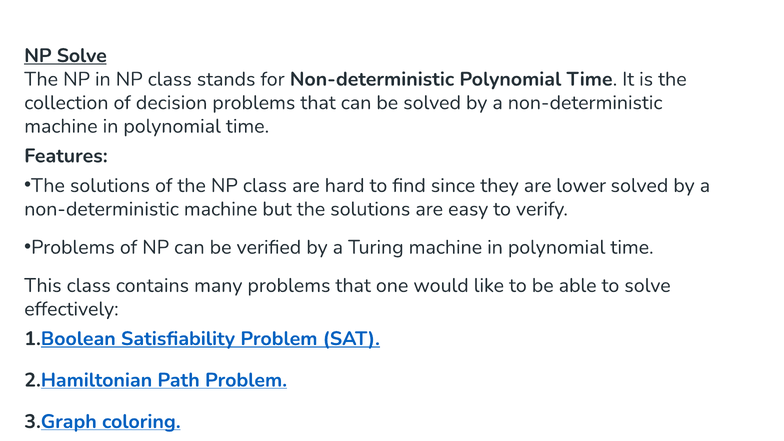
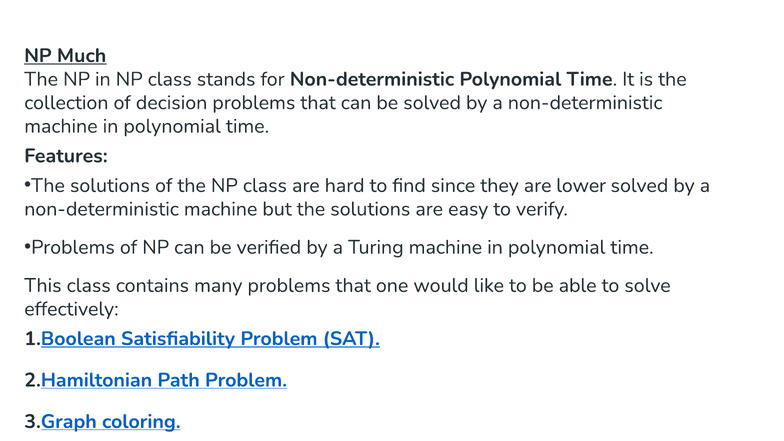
NP Solve: Solve -> Much (82, 56)
